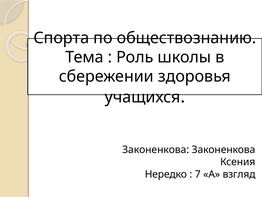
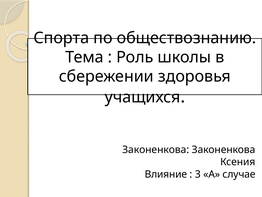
Нередко: Нередко -> Влияние (166, 174)
7: 7 -> 3 (198, 174)
взгляд: взгляд -> случае (239, 174)
